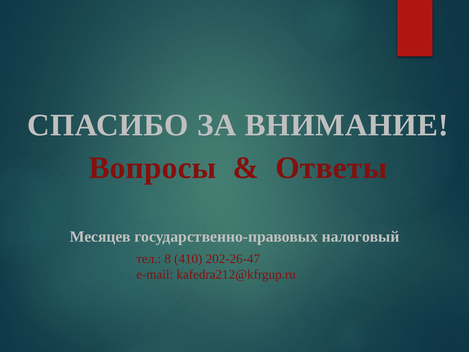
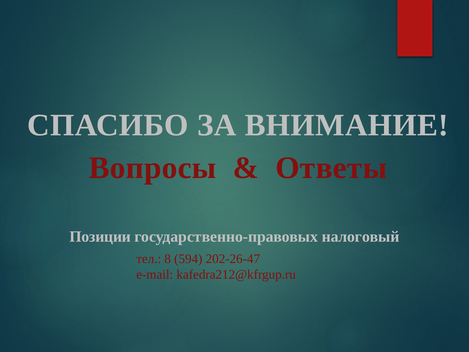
Месяцев: Месяцев -> Позиции (100, 237)
410: 410 -> 594 (188, 259)
